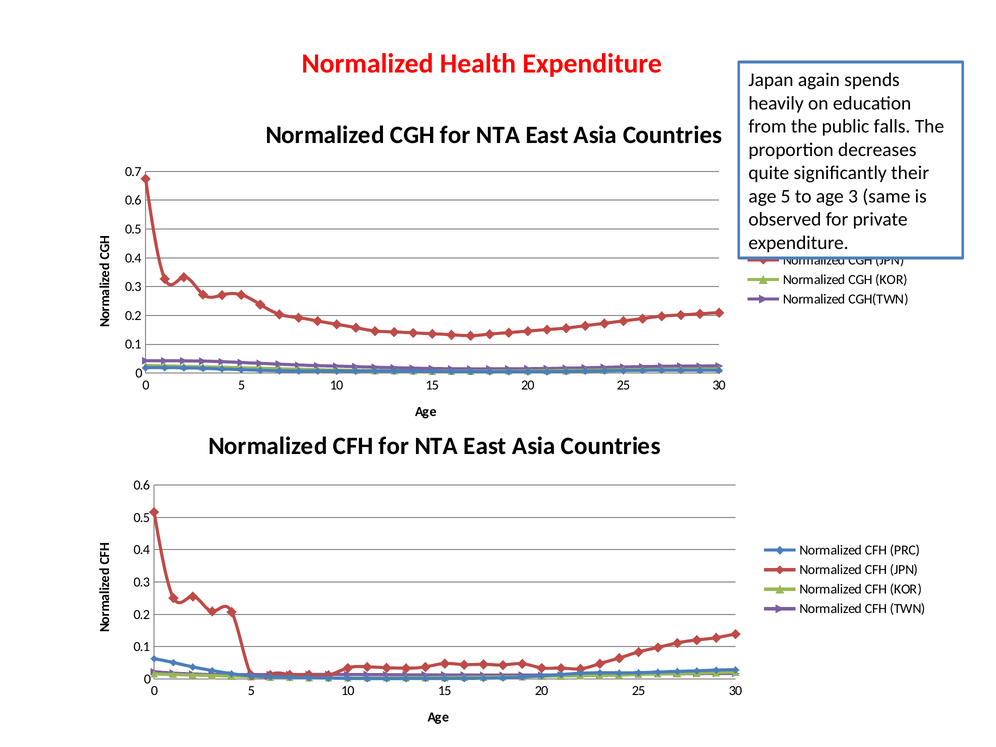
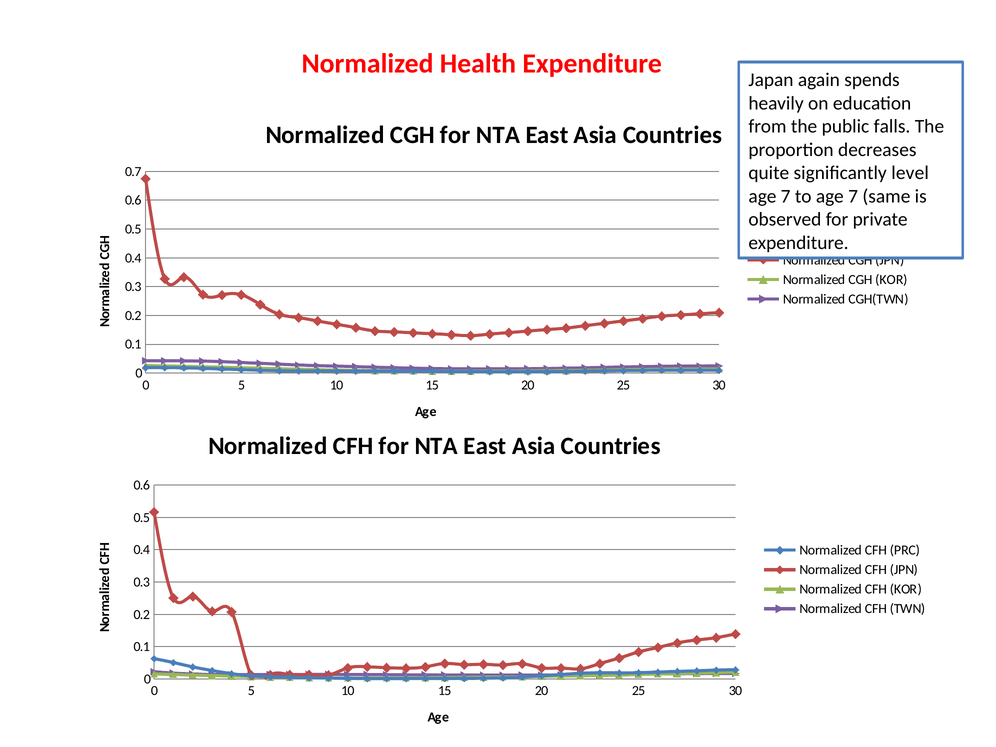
their: their -> level (910, 173)
5: 5 -> 7 (786, 196)
to age 3: 3 -> 7 (853, 196)
